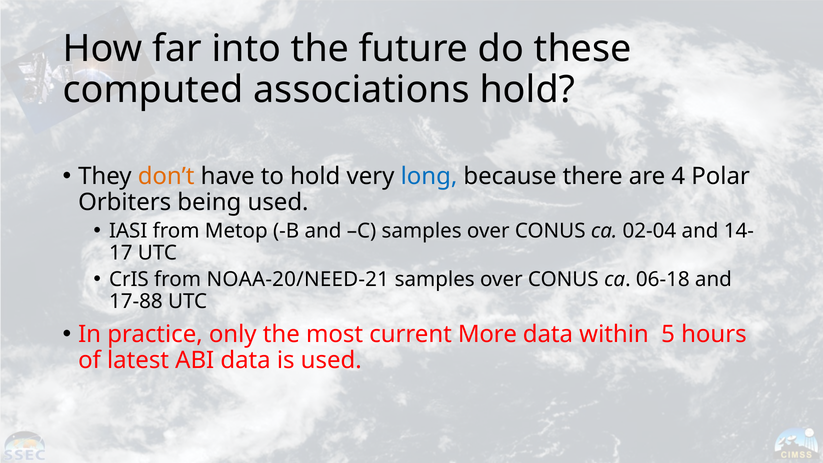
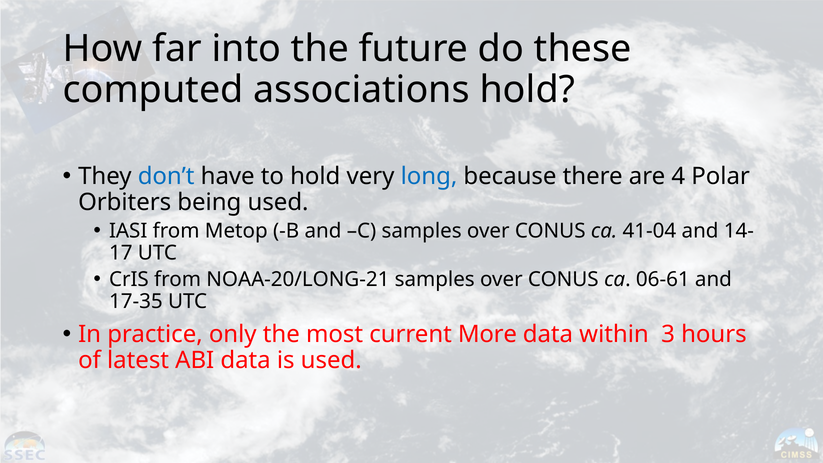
don’t colour: orange -> blue (166, 176)
02-04: 02-04 -> 41-04 (649, 231)
NOAA-20/NEED-21: NOAA-20/NEED-21 -> NOAA-20/LONG-21 (298, 279)
06-18: 06-18 -> 06-61 (663, 279)
17-88: 17-88 -> 17-35 (136, 302)
5: 5 -> 3 (668, 334)
